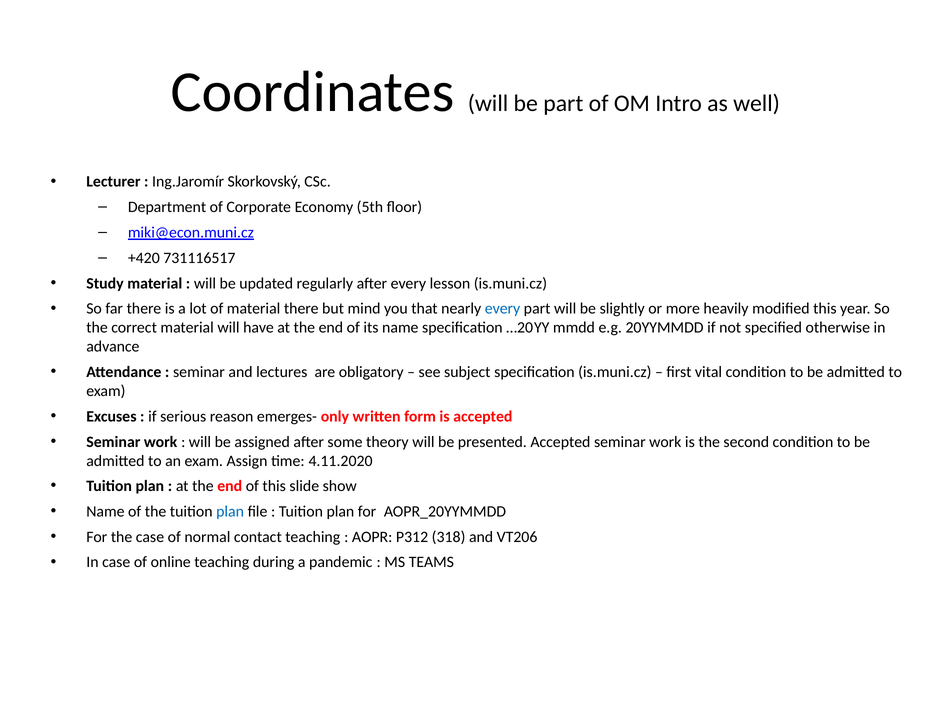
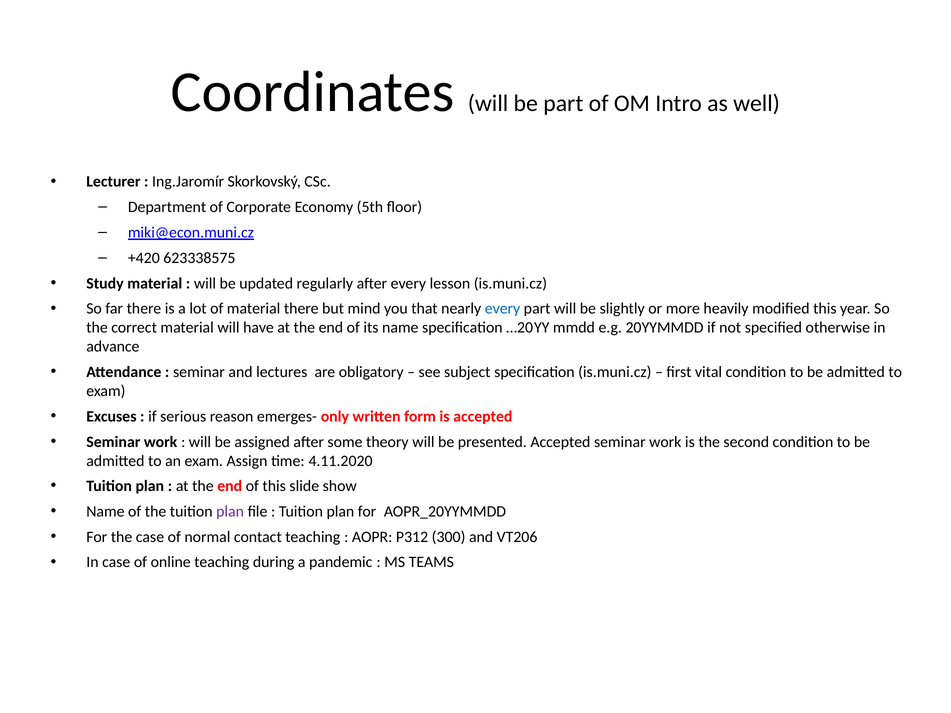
731116517: 731116517 -> 623338575 (199, 258)
plan colour: blue -> purple (230, 512)
318: 318 -> 300 (449, 537)
